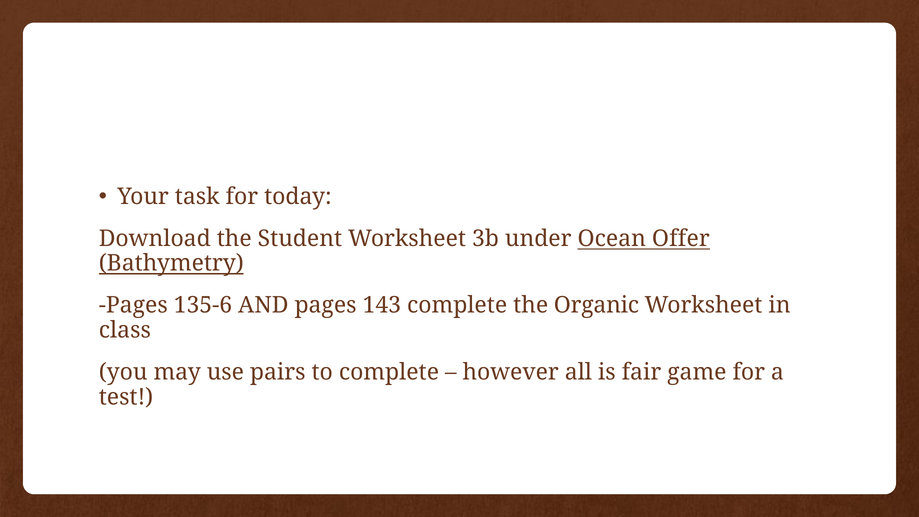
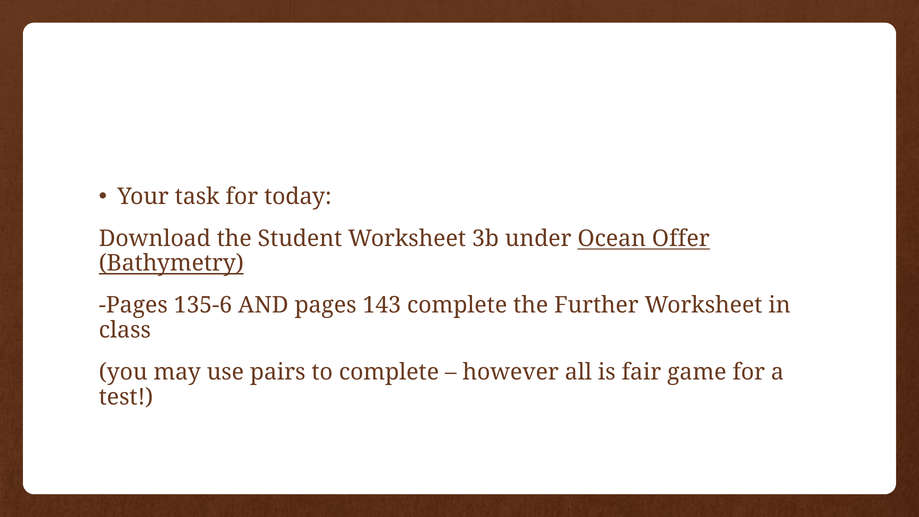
Organic: Organic -> Further (596, 305)
